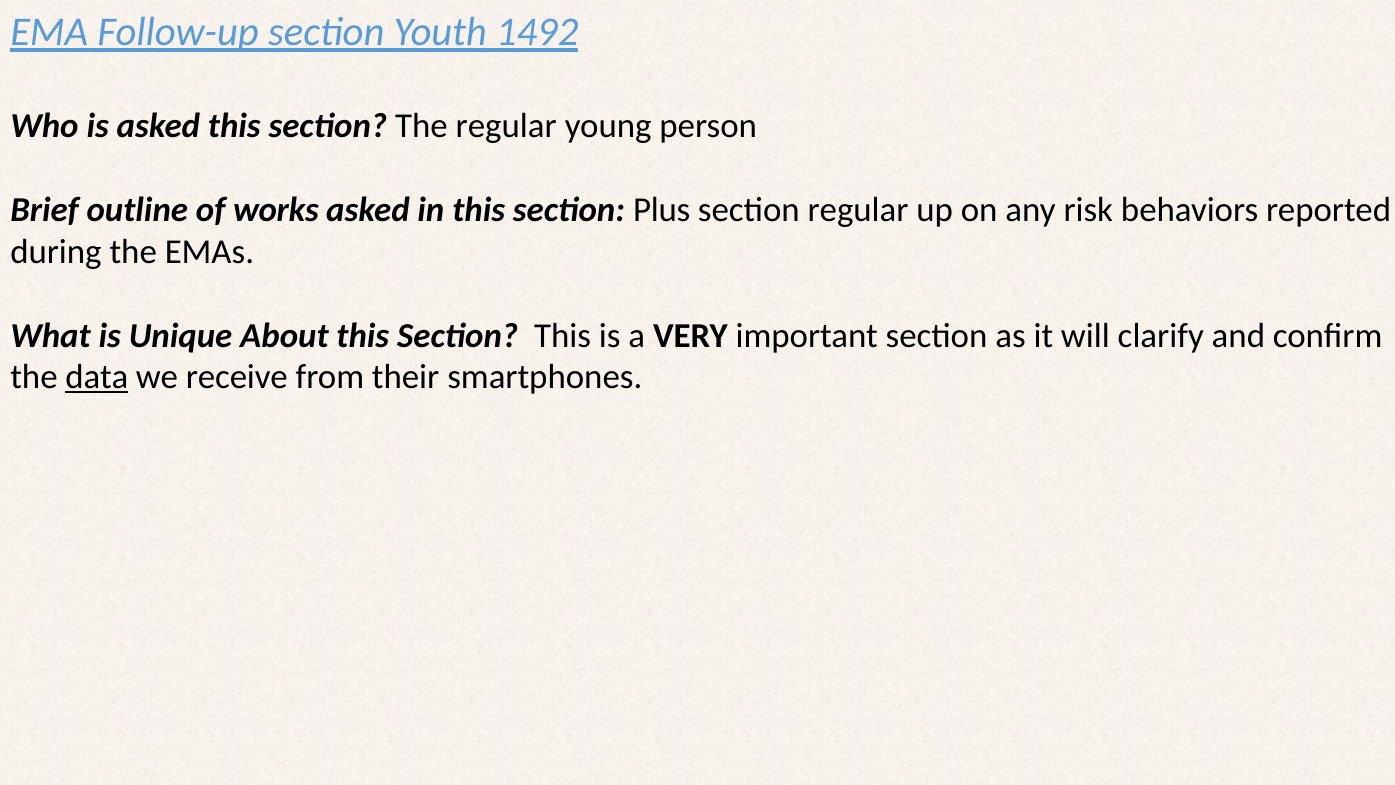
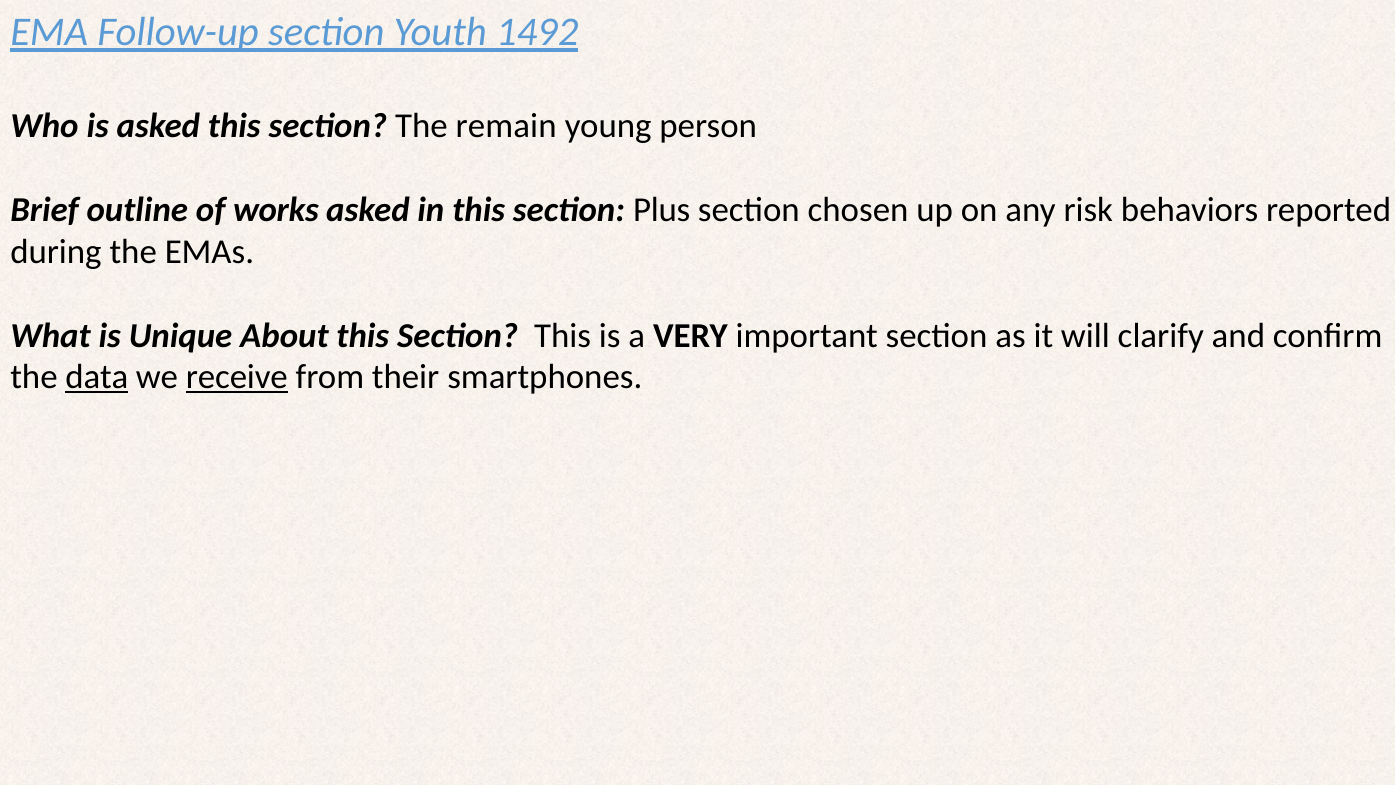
The regular: regular -> remain (506, 126)
section regular: regular -> chosen (858, 210)
receive underline: none -> present (237, 377)
